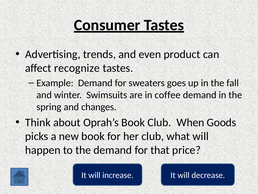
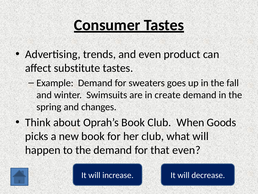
recognize: recognize -> substitute (77, 68)
coffee: coffee -> create (168, 95)
that price: price -> even (186, 150)
